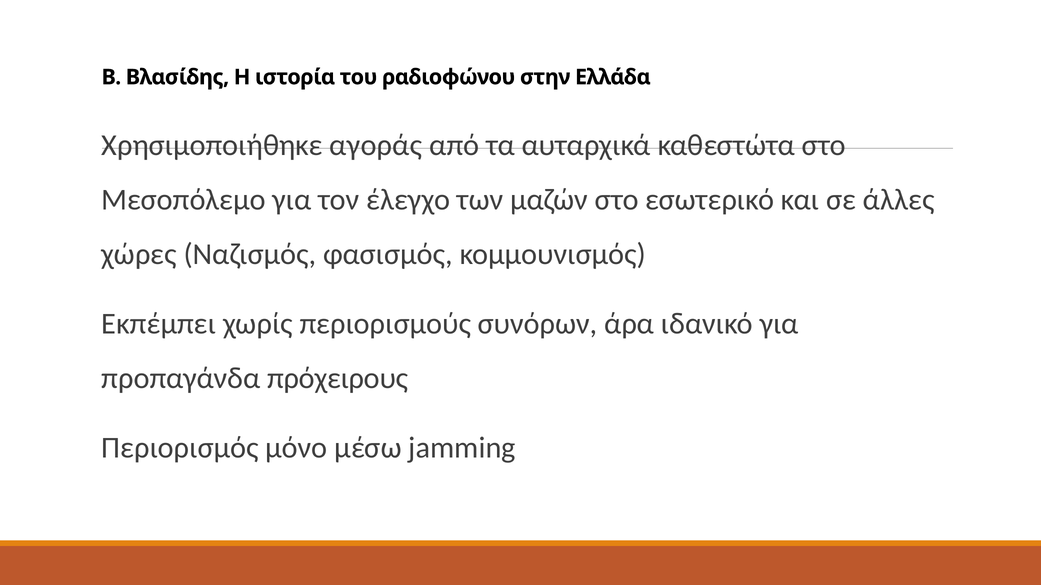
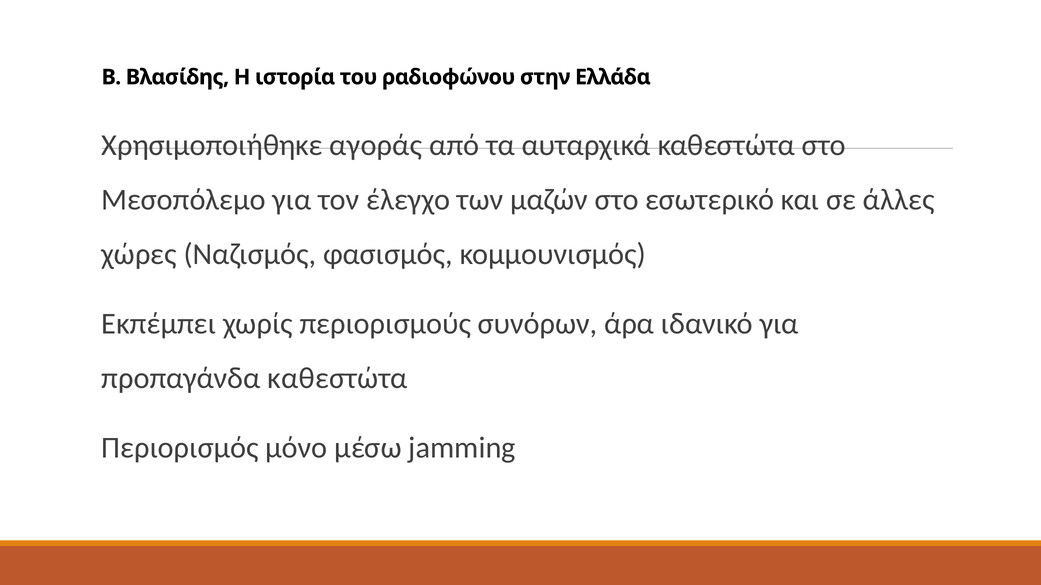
προπαγάνδα πρόχειρους: πρόχειρους -> καθεστώτα (338, 379)
